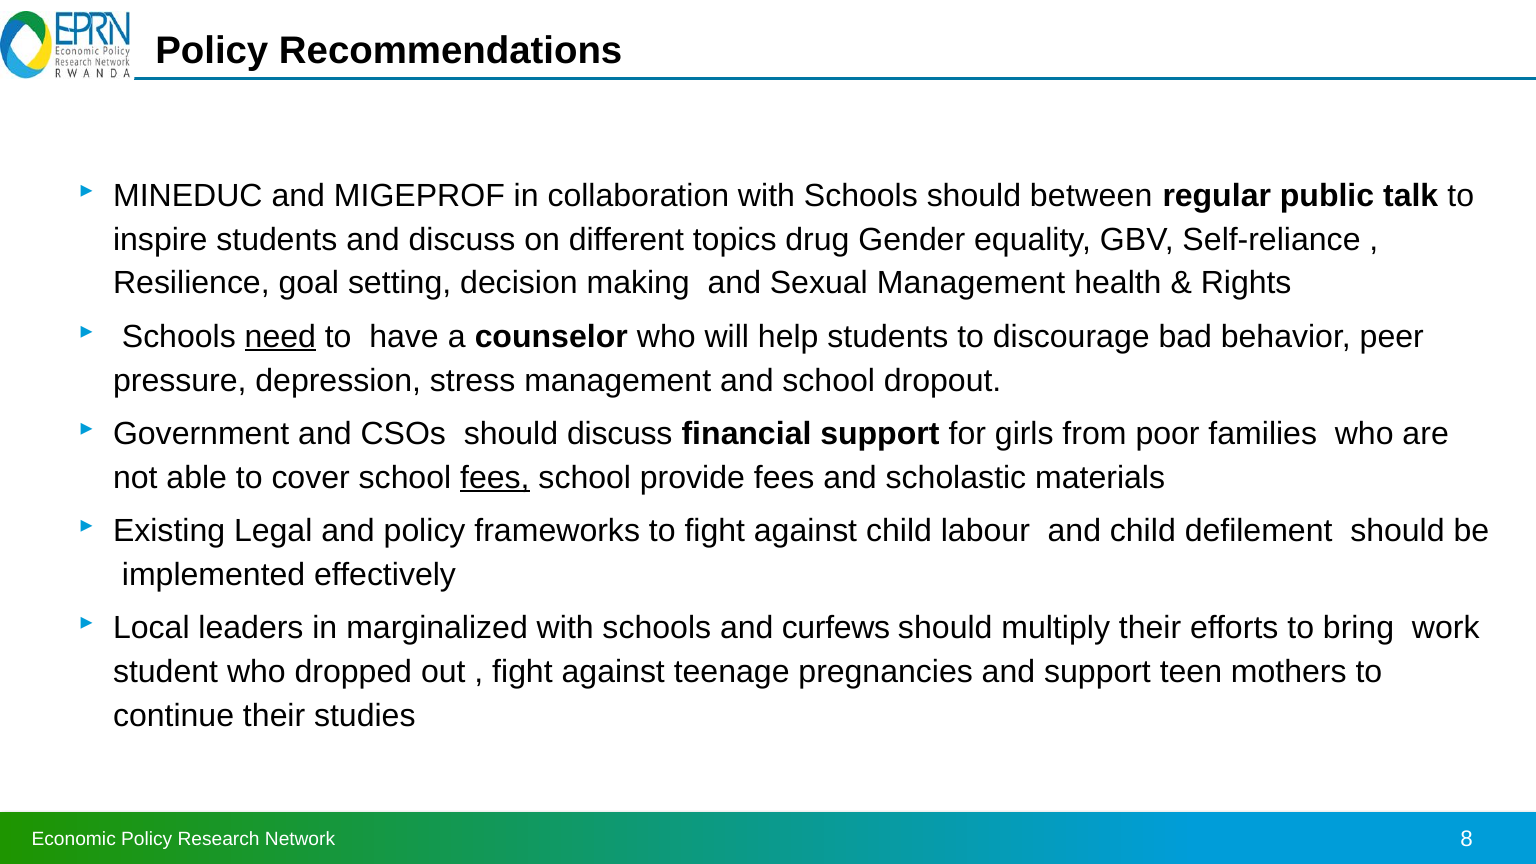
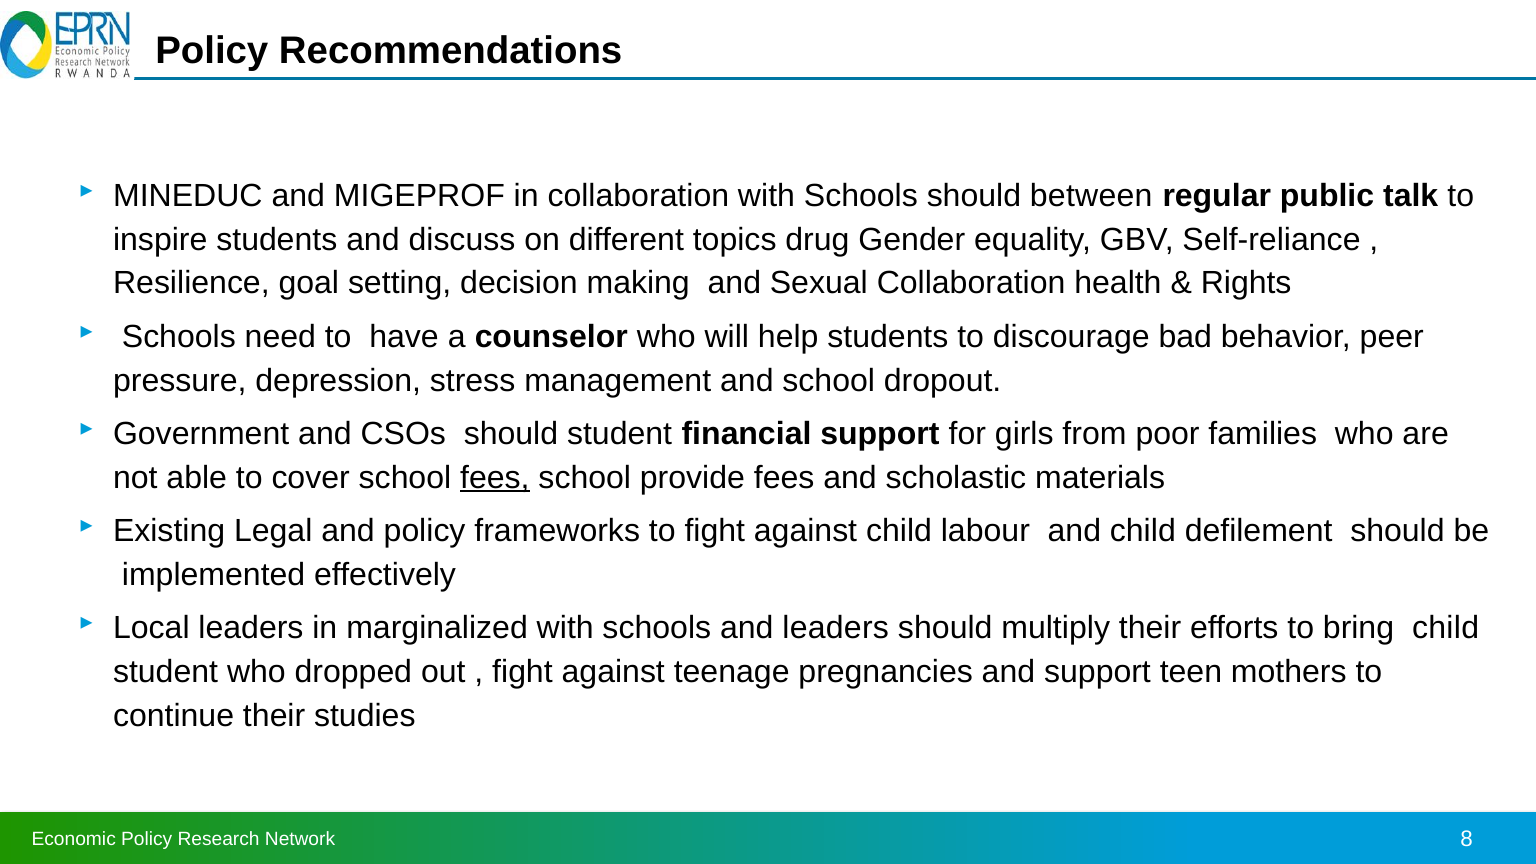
Sexual Management: Management -> Collaboration (971, 283)
need underline: present -> none (280, 337)
should discuss: discuss -> student (620, 434)
and curfews: curfews -> leaders (836, 628)
bring work: work -> child (1446, 628)
